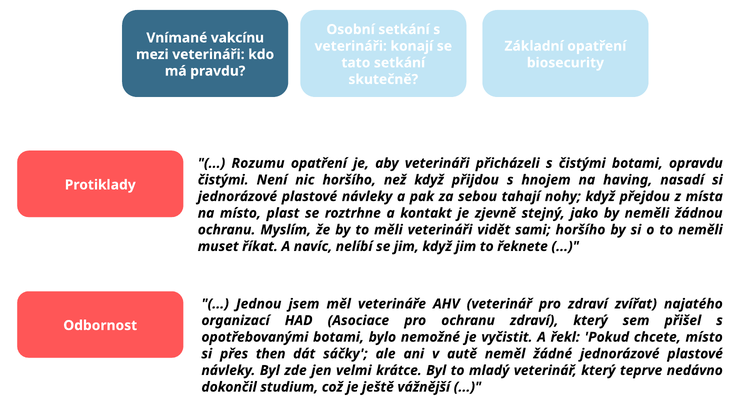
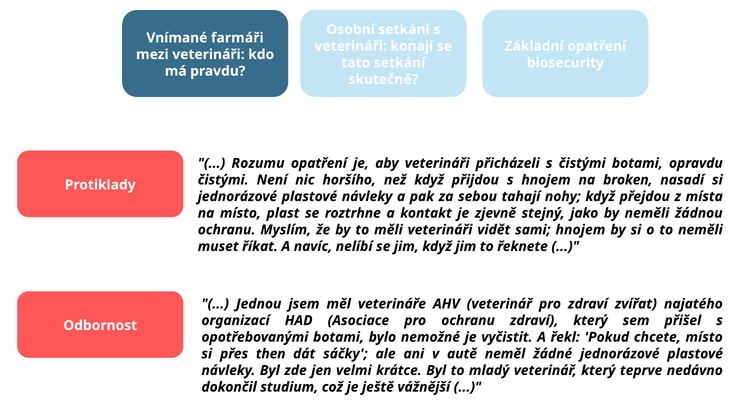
vakcínu: vakcínu -> farmáři (237, 38)
having: having -> broken (628, 180)
sami horšího: horšího -> hnojem (580, 230)
